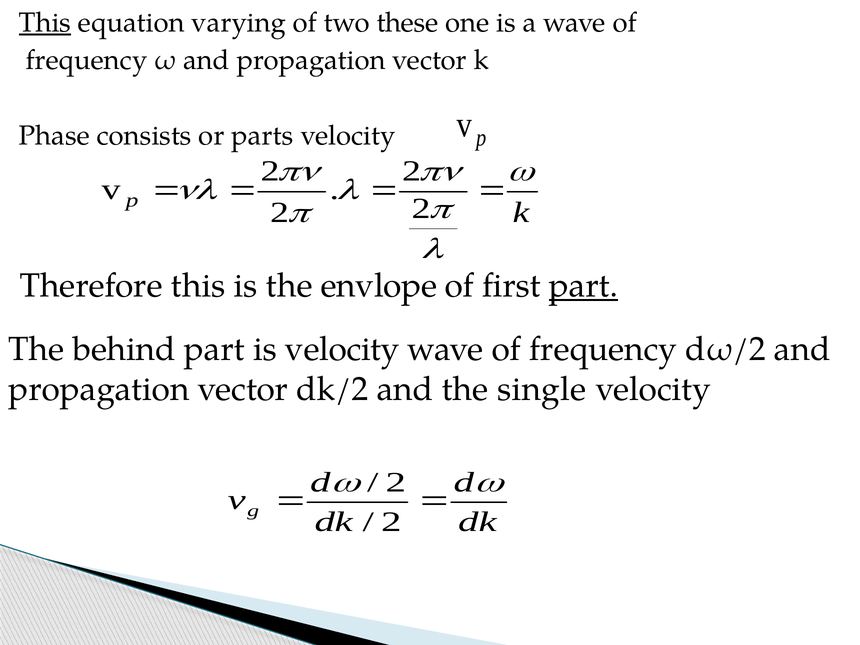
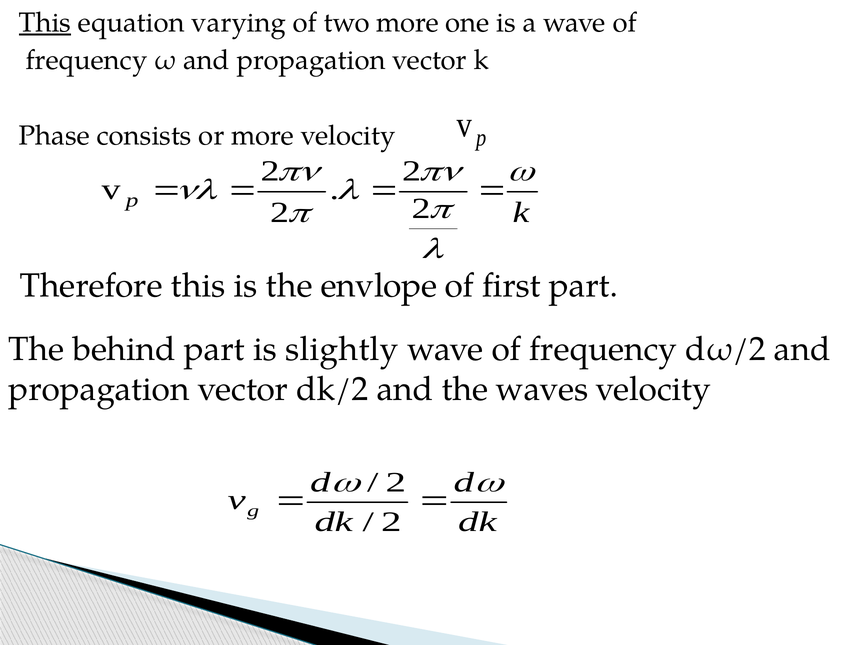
two these: these -> more (408, 23)
or parts: parts -> more (262, 136)
part underline: present -> none (583, 286)
is velocity: velocity -> slightly (342, 349)
single: single -> waves (542, 389)
